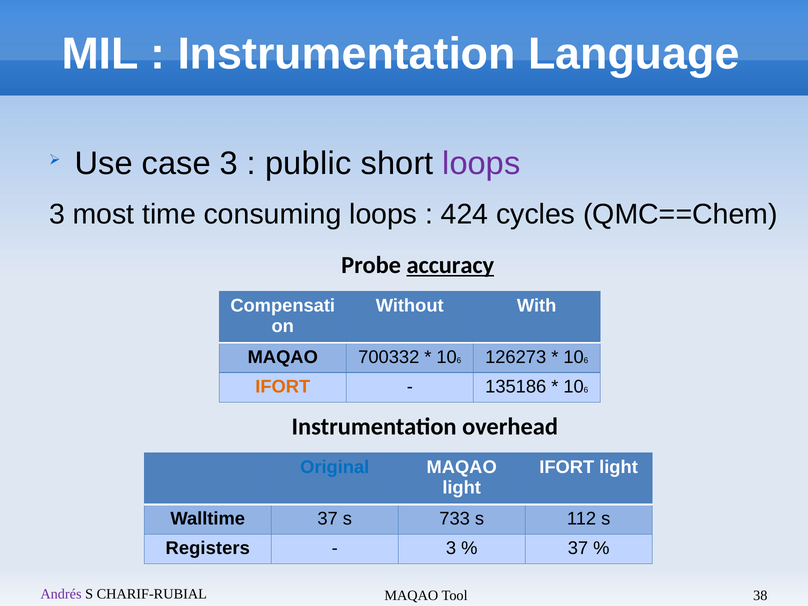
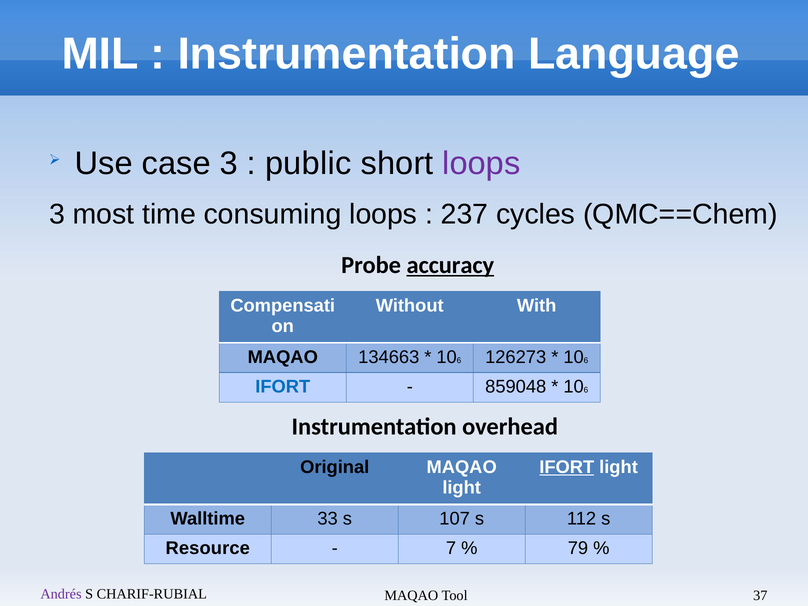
424: 424 -> 237 (465, 214)
700332: 700332 -> 134663 (389, 357)
IFORT colour: orange -> blue (283, 387)
135186: 135186 -> 859048 (516, 387)
Original colour: blue -> black (335, 467)
IFORT underline: none -> present (567, 467)
Walltime 37: 37 -> 33 (328, 519)
733: 733 -> 107 (455, 519)
Registers: Registers -> Resource (208, 548)
3: 3 -> 7 (451, 548)
37: 37 -> 79 (578, 548)
38: 38 -> 37 (760, 595)
